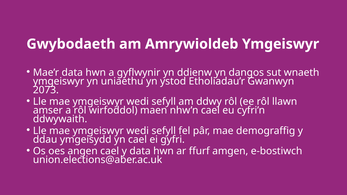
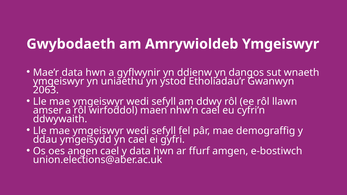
2073: 2073 -> 2063 (46, 90)
